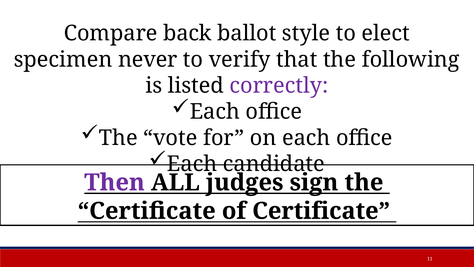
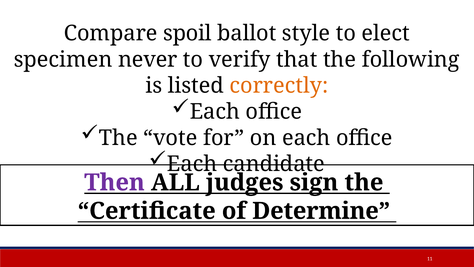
back: back -> spoil (187, 33)
correctly colour: purple -> orange (279, 86)
of Certificate: Certificate -> Determine (321, 211)
